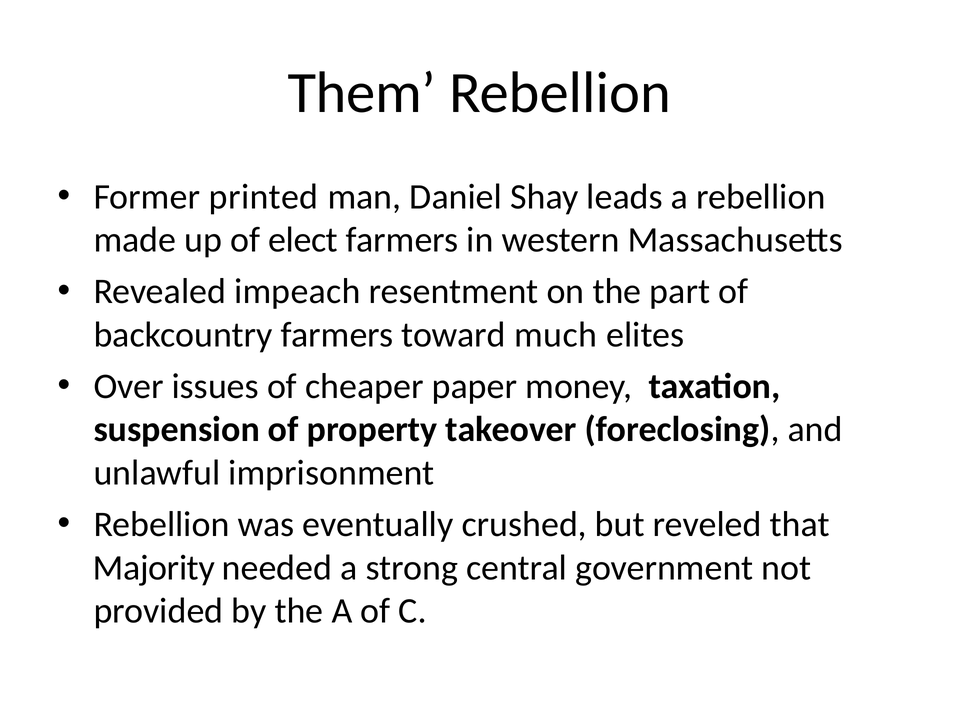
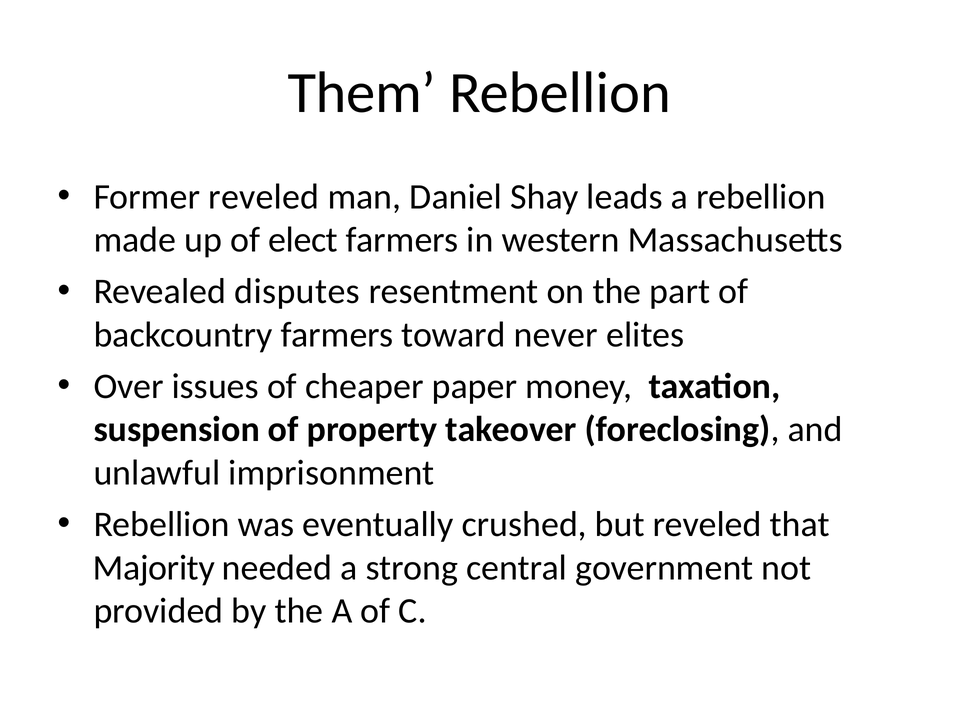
Former printed: printed -> reveled (264, 197)
impeach: impeach -> disputes (297, 292)
much: much -> never (556, 335)
